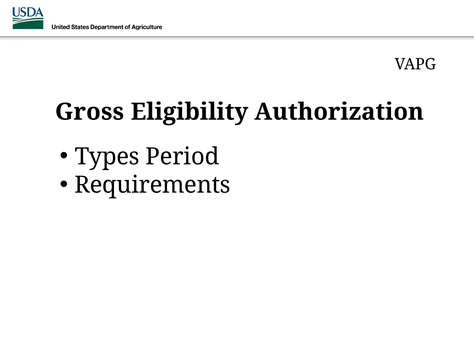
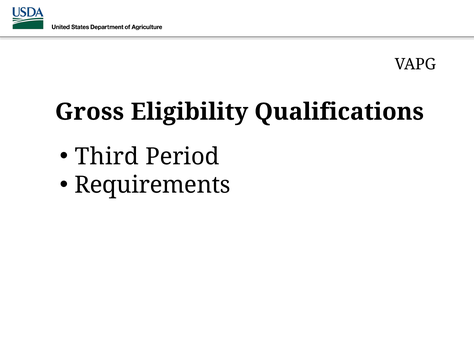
Authorization: Authorization -> Qualifications (339, 112)
Types: Types -> Third (107, 156)
